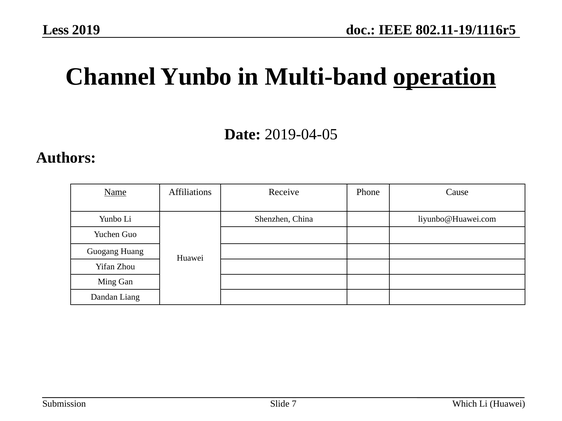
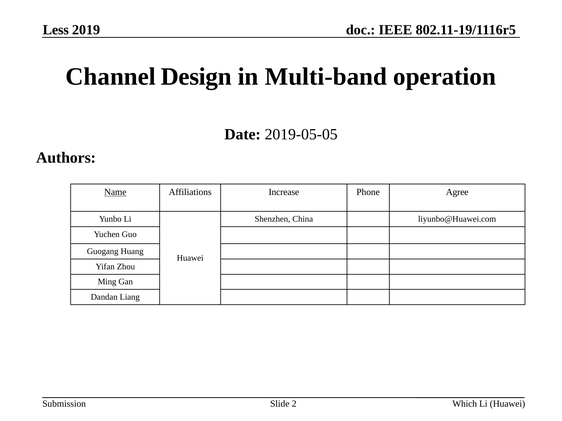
Channel Yunbo: Yunbo -> Design (196, 77)
operation underline: present -> none (445, 77)
2019-04-05: 2019-04-05 -> 2019-05-05 (301, 134)
Receive: Receive -> Increase (284, 192)
Cause: Cause -> Agree (457, 192)
7: 7 -> 2 (294, 404)
